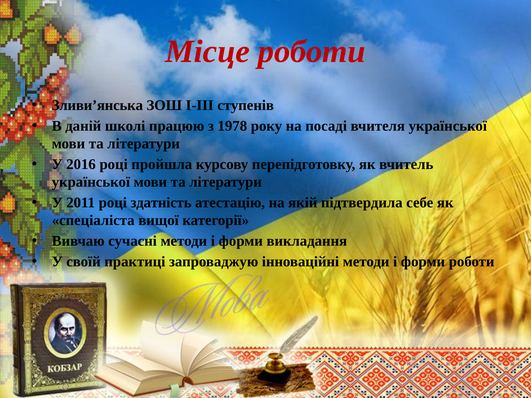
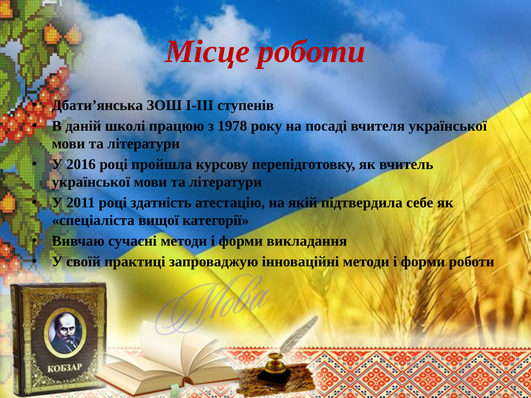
Зливи’янська: Зливи’янська -> Дбати’янська (97, 105)
